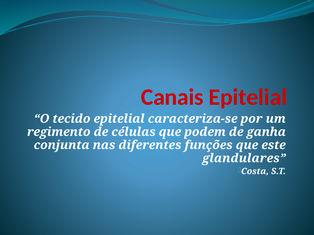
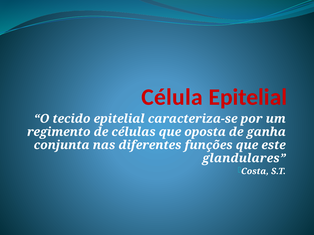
Canais: Canais -> Célula (172, 97)
podem: podem -> oposta (205, 132)
